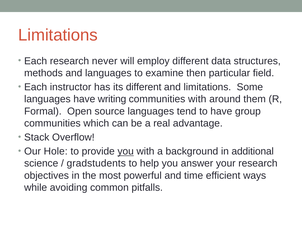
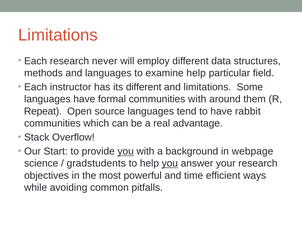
examine then: then -> help (196, 73)
writing: writing -> formal (112, 99)
Formal: Formal -> Repeat (43, 111)
group: group -> rabbit (248, 111)
Hole: Hole -> Start (56, 152)
additional: additional -> webpage (253, 152)
you underline: none -> present (170, 164)
